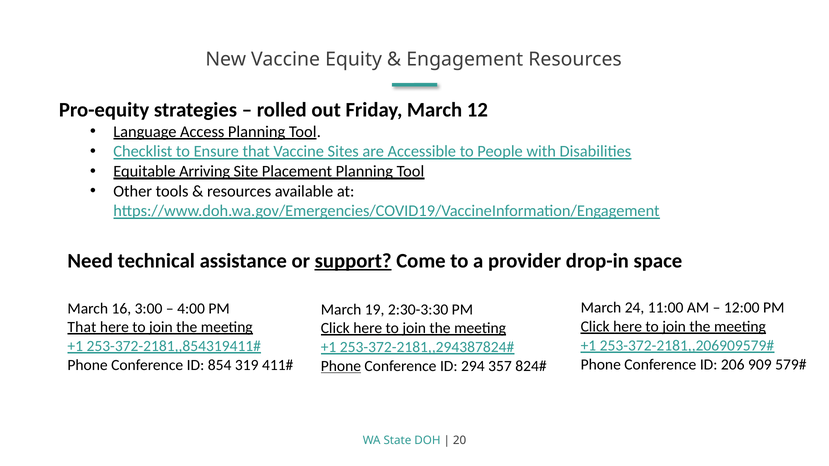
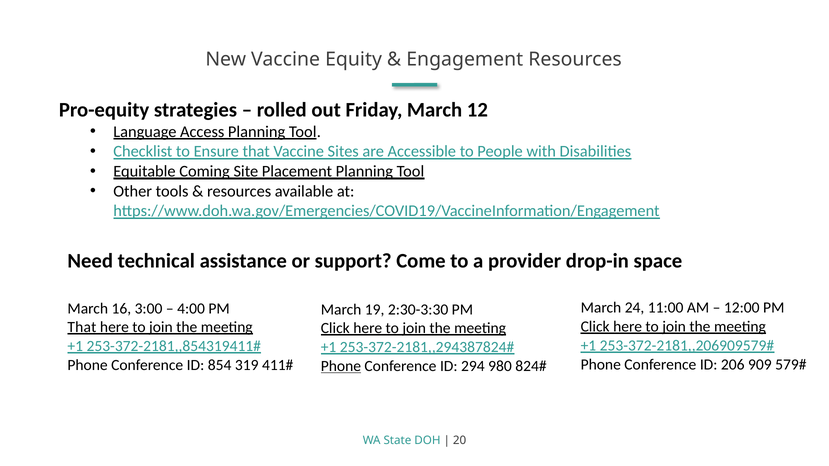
Arriving: Arriving -> Coming (205, 172)
support underline: present -> none (353, 261)
357: 357 -> 980 (500, 366)
